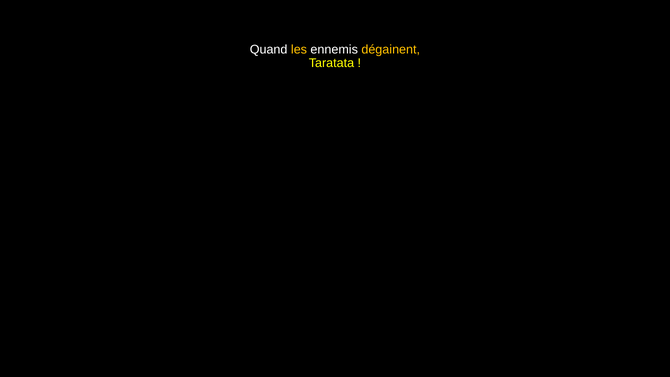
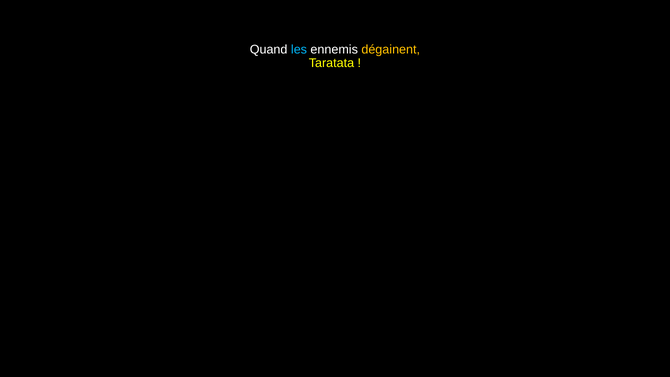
les colour: yellow -> light blue (299, 50)
